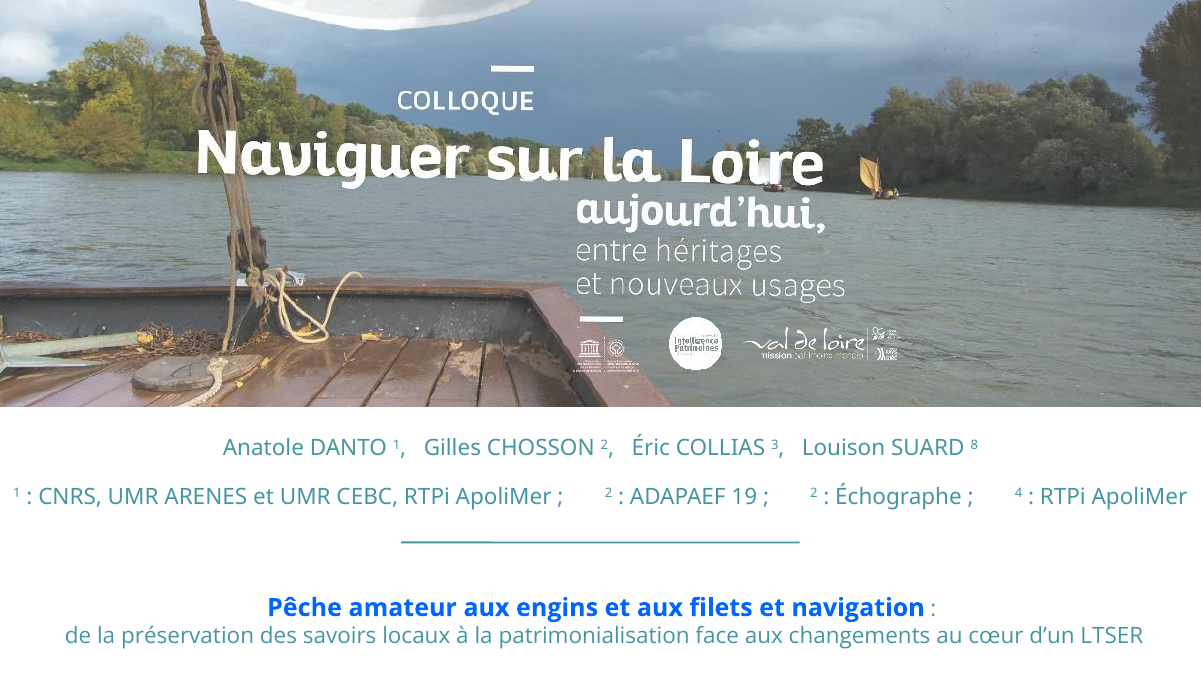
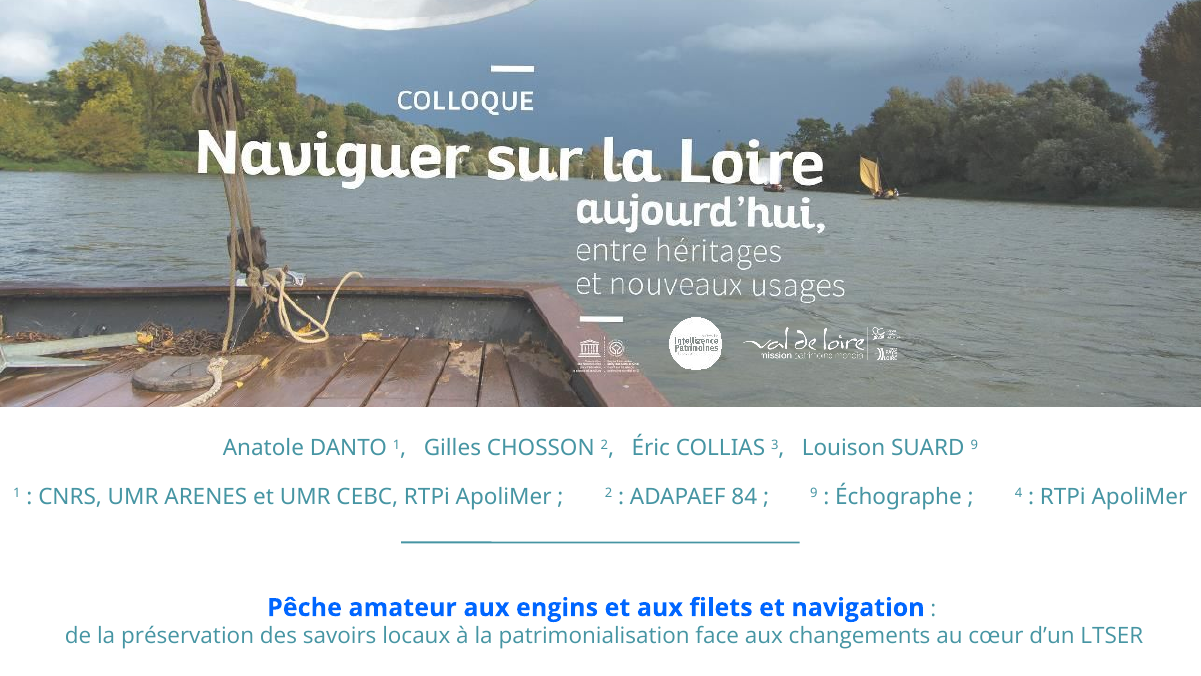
SUARD 8: 8 -> 9 (974, 445)
19: 19 -> 84 (744, 497)
2: 2 -> 9 (814, 493)
